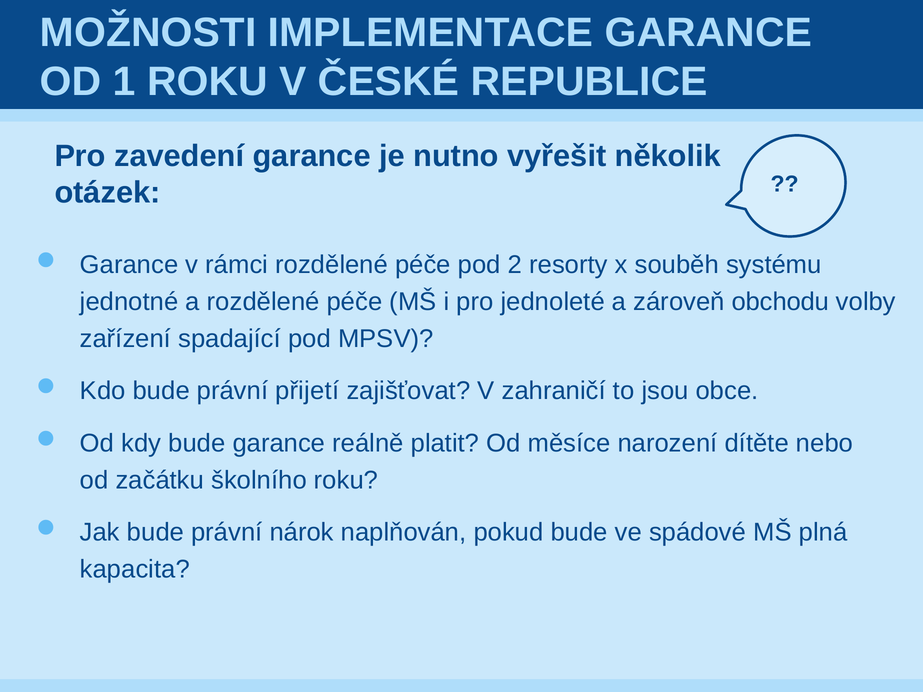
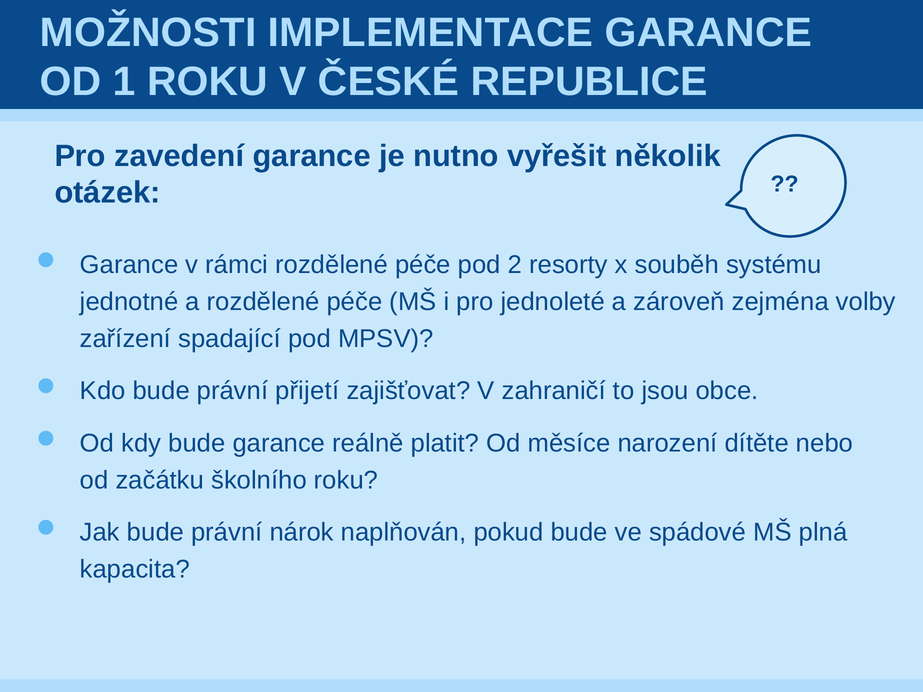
obchodu: obchodu -> zejména (780, 302)
